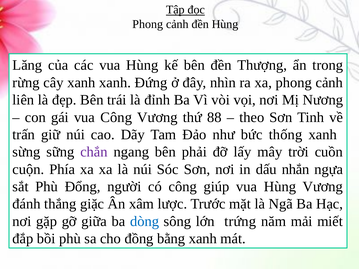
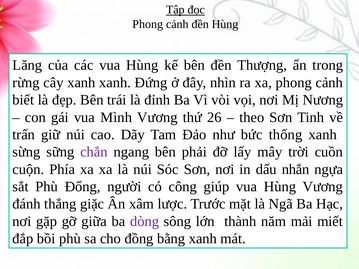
liên: liên -> biết (23, 100)
vua Công: Công -> Mình (116, 117)
88: 88 -> 26 (214, 117)
dòng colour: blue -> purple (145, 221)
trứng: trứng -> thành (240, 221)
